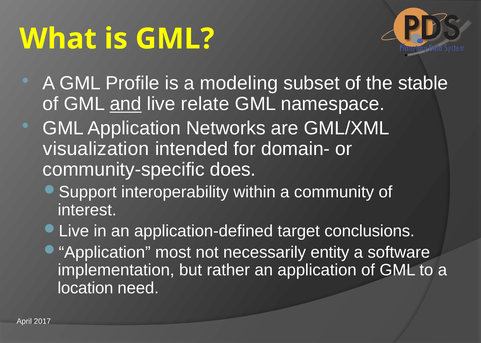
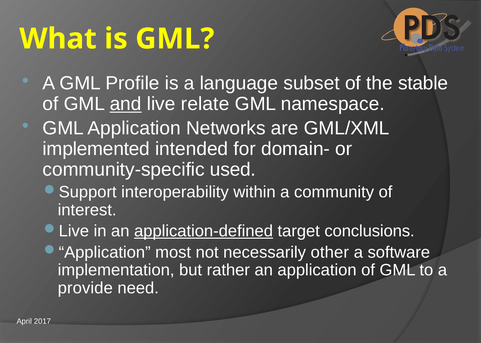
modeling: modeling -> language (239, 84)
visualization: visualization -> implemented (96, 149)
does: does -> used (233, 170)
application-defined underline: none -> present (204, 231)
entity: entity -> other (330, 253)
location: location -> provide (85, 289)
